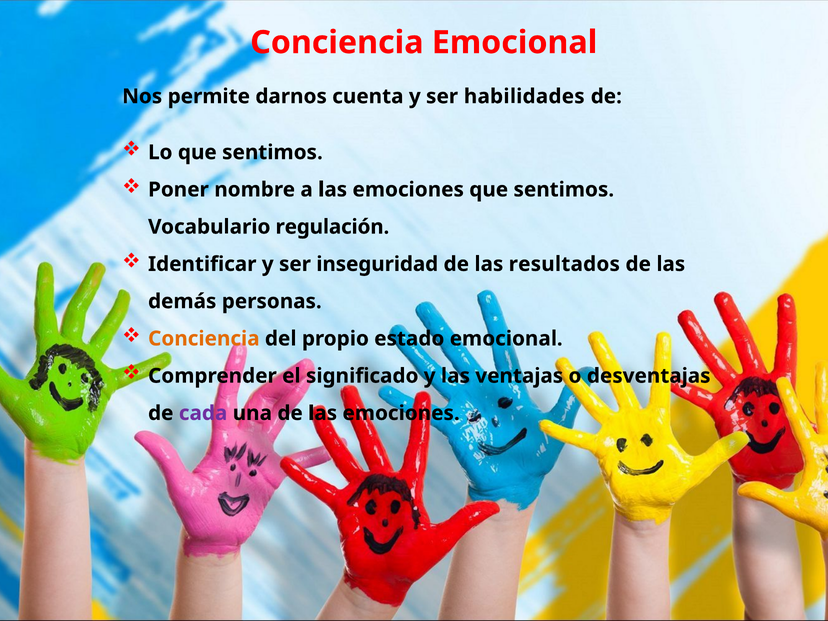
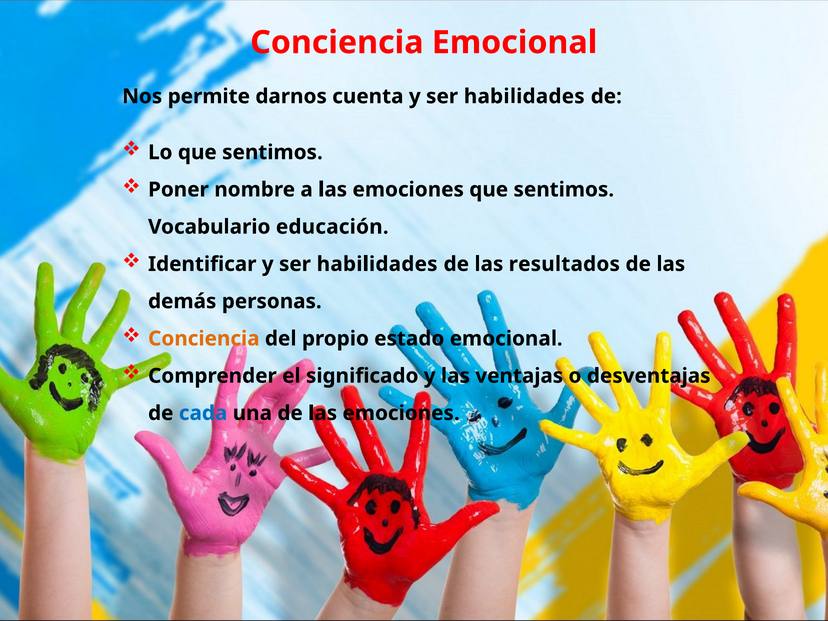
regulación: regulación -> educación (332, 227)
Identificar y ser inseguridad: inseguridad -> habilidades (377, 264)
cada colour: purple -> blue (203, 413)
